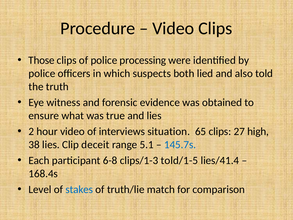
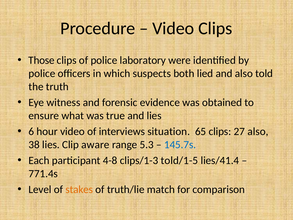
processing: processing -> laboratory (143, 60)
2: 2 -> 6 (31, 131)
27 high: high -> also (258, 131)
deceit: deceit -> aware (95, 144)
5.1: 5.1 -> 5.3 (147, 144)
6-8: 6-8 -> 4-8 (110, 160)
168.4s: 168.4s -> 771.4s (43, 173)
stakes colour: blue -> orange (79, 189)
